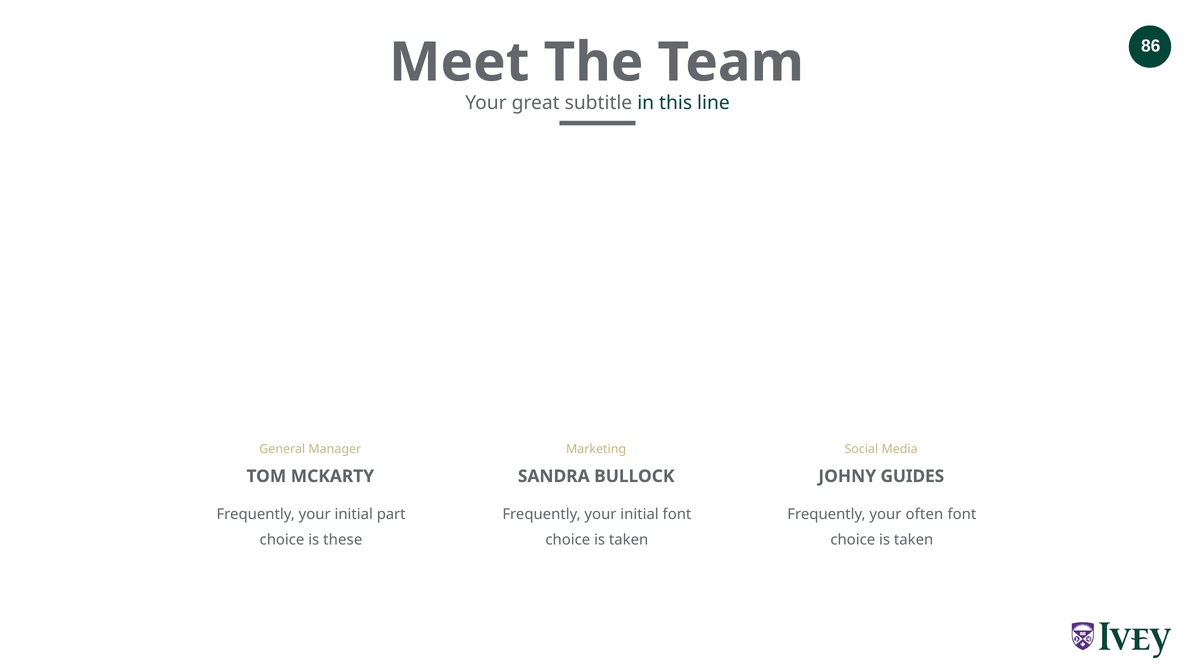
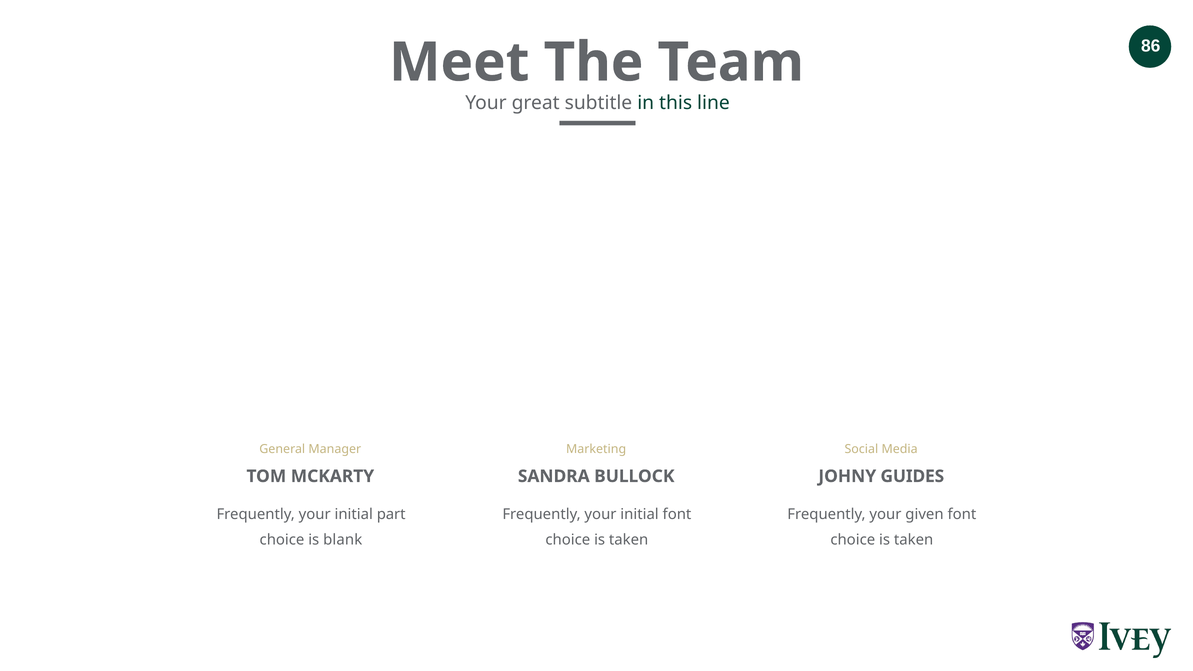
often: often -> given (924, 515)
these: these -> blank (343, 540)
